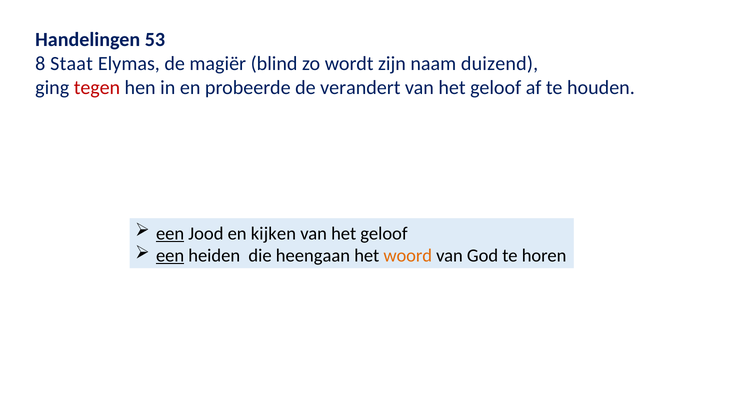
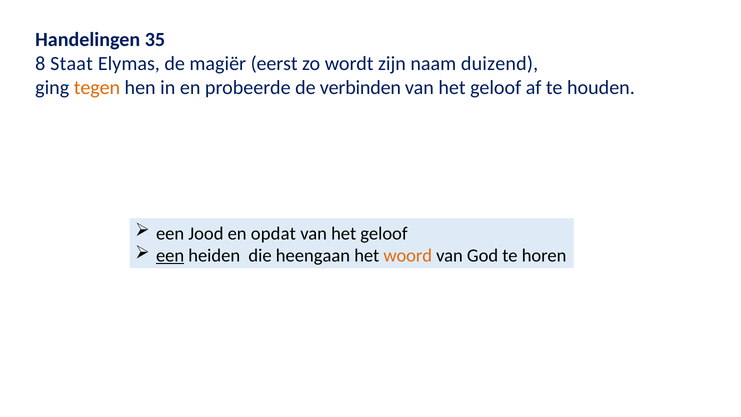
53: 53 -> 35 (155, 39)
blind: blind -> eerst (274, 64)
tegen colour: red -> orange (97, 88)
verandert: verandert -> verbinden (360, 88)
een underline: present -> none (170, 233)
kijken: kijken -> opdat (273, 233)
